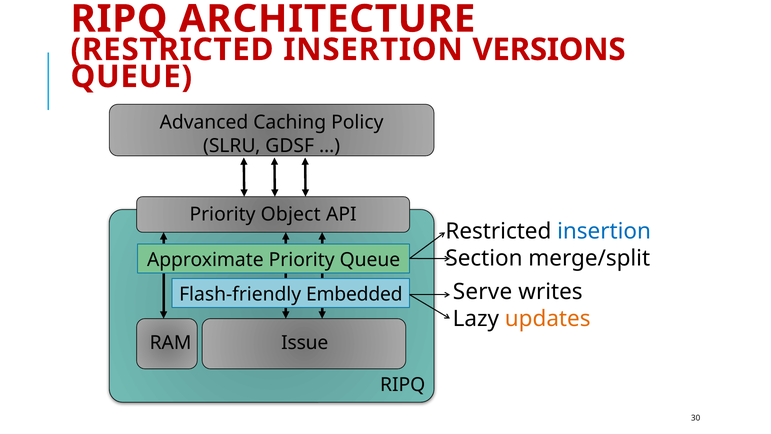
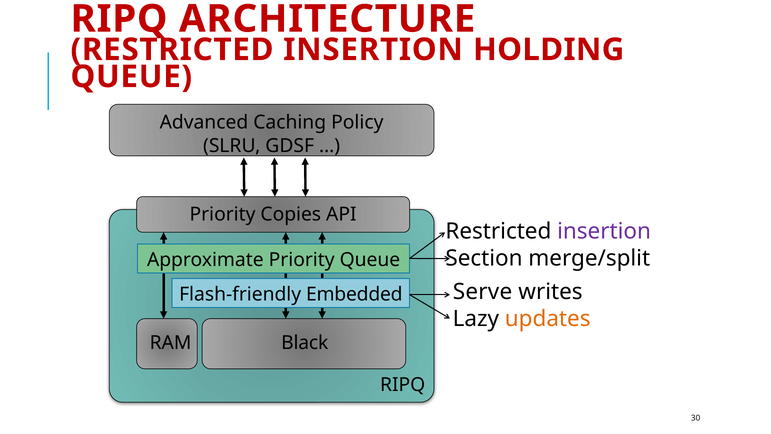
VERSIONS: VERSIONS -> HOLDING (549, 50)
Object: Object -> Copies (291, 214)
insertion colour: blue -> purple (604, 231)
Issue: Issue -> Black (305, 343)
